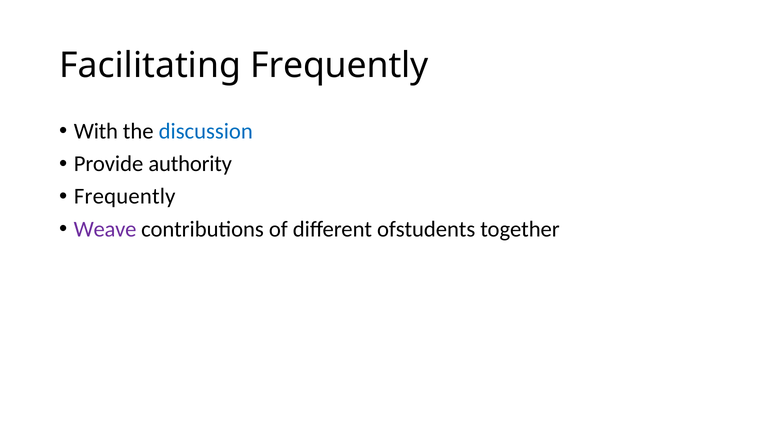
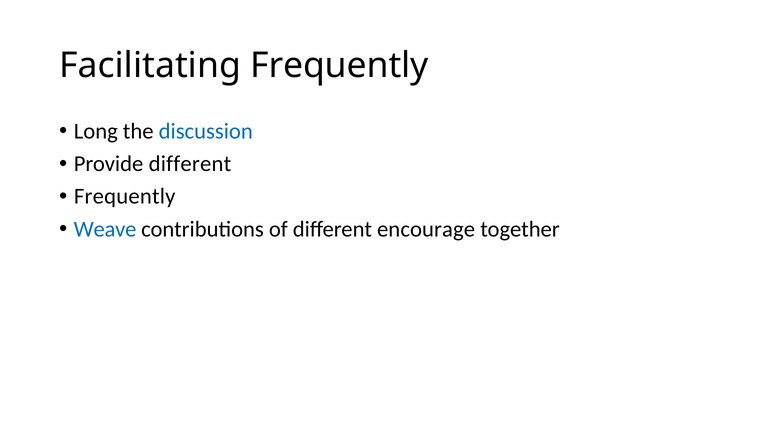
With: With -> Long (96, 131)
Provide authority: authority -> different (190, 164)
Weave colour: purple -> blue (105, 229)
ofstudents: ofstudents -> encourage (426, 229)
